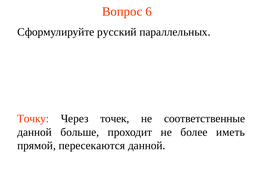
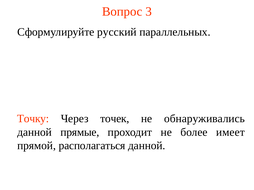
6: 6 -> 3 (149, 11)
соответственные: соответственные -> обнаруживались (205, 119)
больше: больше -> прямые (80, 132)
иметь: иметь -> имеет (230, 132)
пересекаются: пересекаются -> располагаться (92, 146)
